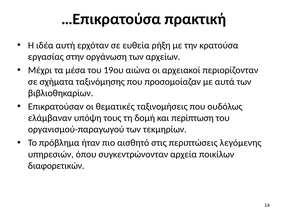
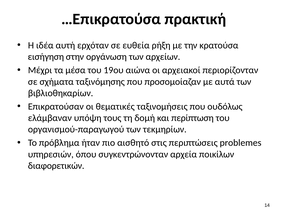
εργασίας: εργασίας -> εισήγηση (46, 57)
λεγόμενης: λεγόμενης -> problemes (241, 143)
